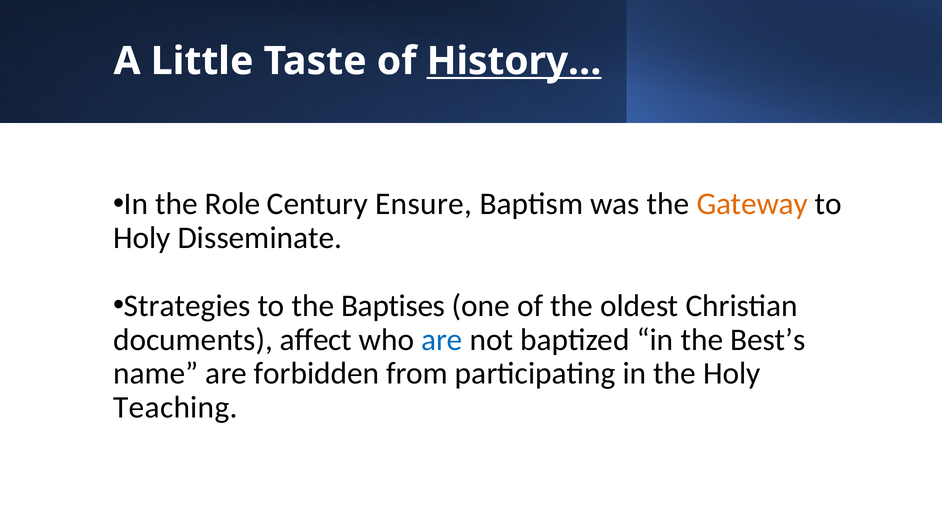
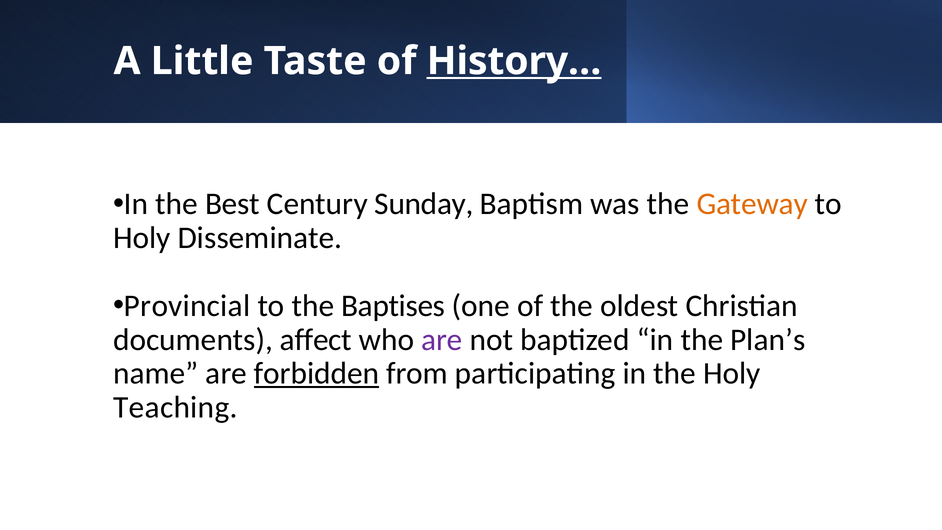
Role: Role -> Best (233, 204)
Ensure: Ensure -> Sunday (424, 204)
Strategies: Strategies -> Provincial (187, 306)
are colour: blue -> purple (442, 340)
Best’s: Best’s -> Plan’s (768, 340)
forbidden underline: none -> present (316, 374)
